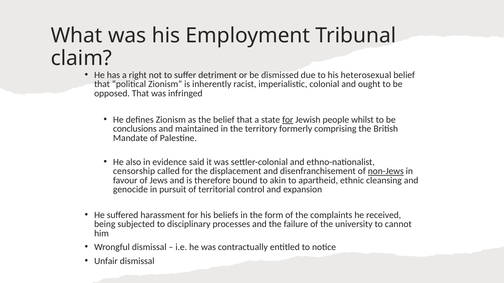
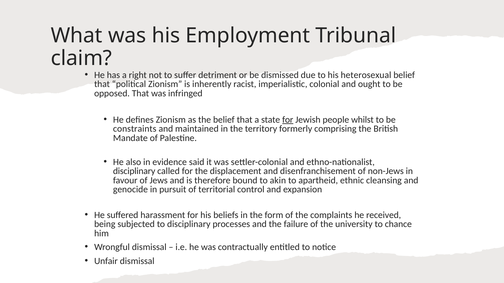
conclusions: conclusions -> constraints (135, 129)
censorship: censorship -> disciplinary (134, 172)
non-Jews underline: present -> none (386, 172)
cannot: cannot -> chance (398, 224)
